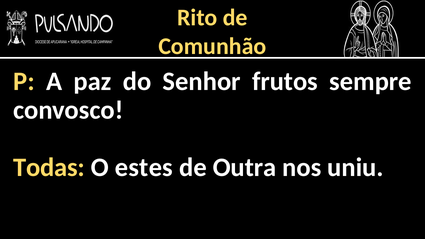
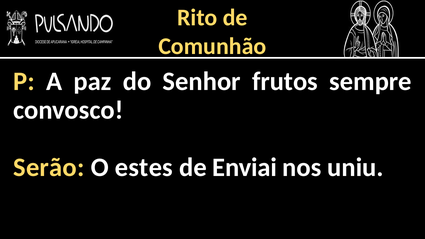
Todas: Todas -> Serão (49, 167)
Outra: Outra -> Enviai (245, 167)
